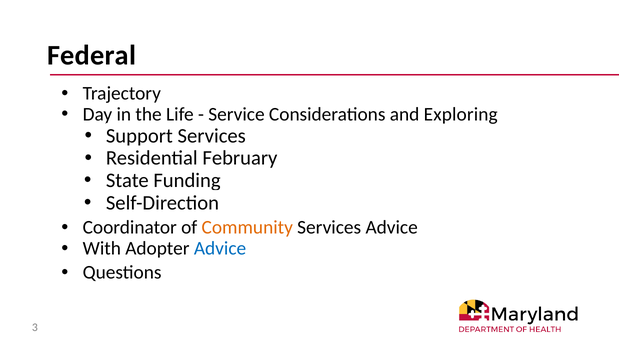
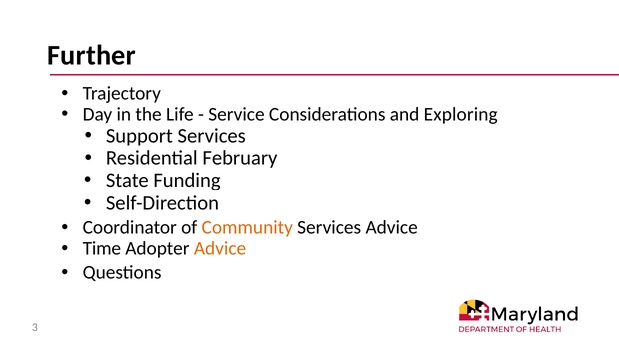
Federal: Federal -> Further (92, 55)
With: With -> Time (102, 249)
Advice colour: blue -> orange (220, 249)
